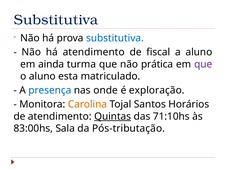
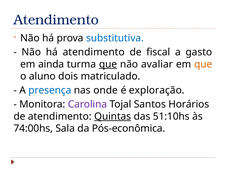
Substitutiva: Substitutiva -> Atendimento (56, 20)
a aluno: aluno -> gasto (199, 52)
que underline: none -> present (108, 64)
prática: prática -> avaliar (157, 64)
que colour: purple -> orange (203, 64)
esta: esta -> dois (68, 76)
Carolina colour: orange -> purple (87, 104)
71:10hs: 71:10hs -> 51:10hs (171, 116)
83:00hs: 83:00hs -> 74:00hs (33, 128)
Pós-tributação: Pós-tributação -> Pós-econômica (129, 128)
